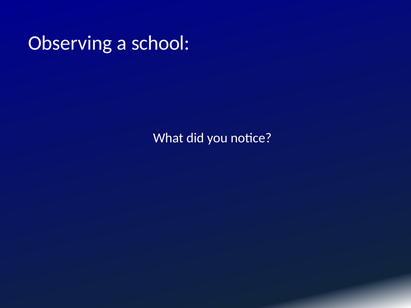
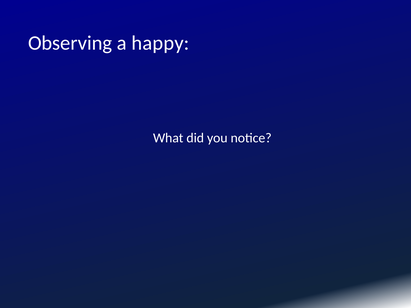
school: school -> happy (160, 43)
